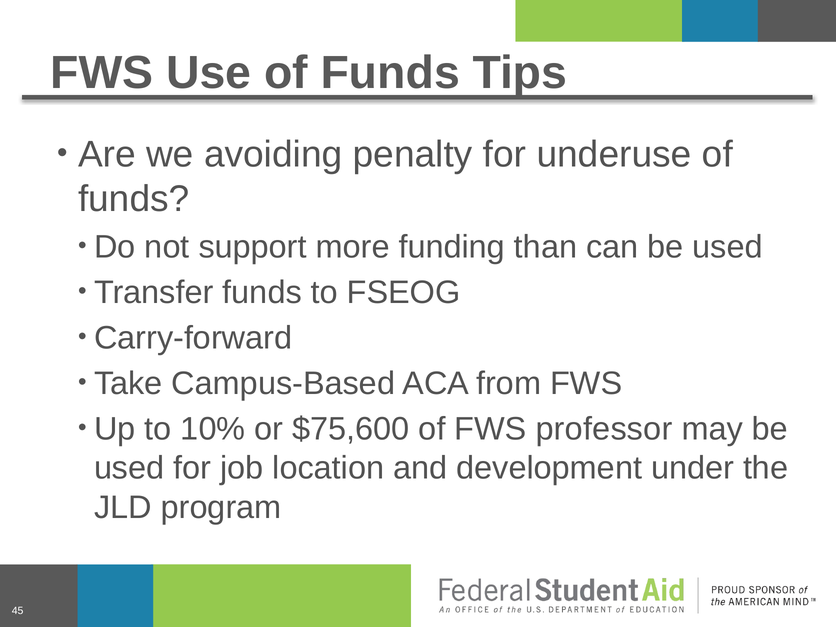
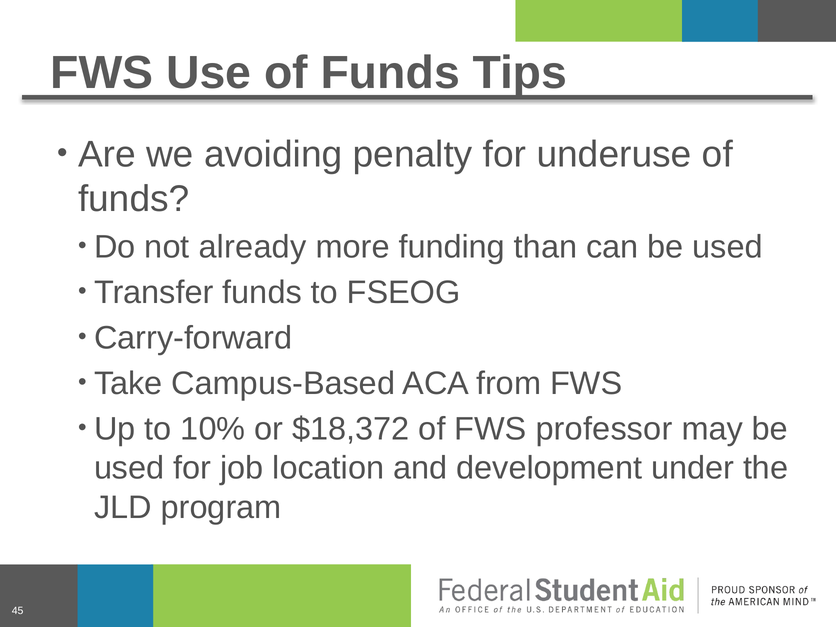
support: support -> already (252, 247)
$75,600: $75,600 -> $18,372 (351, 429)
